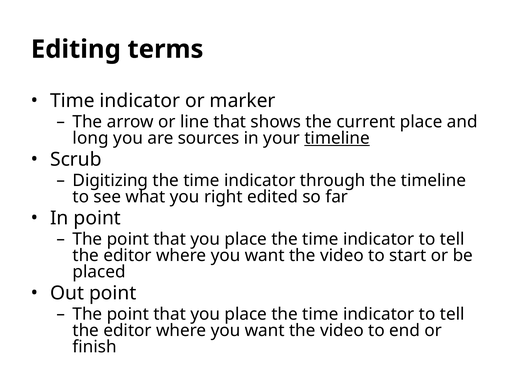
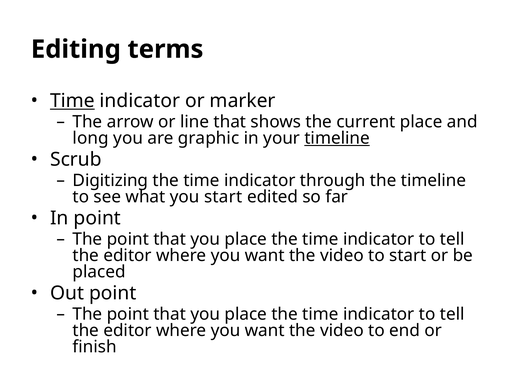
Time underline: none -> present (72, 101)
sources: sources -> graphic (209, 138)
you right: right -> start (223, 197)
